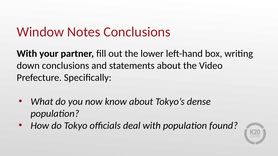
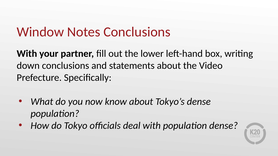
population found: found -> dense (224, 126)
